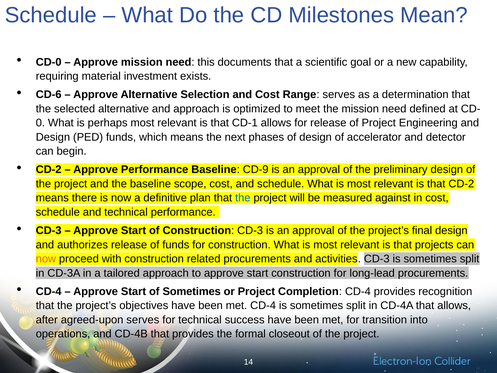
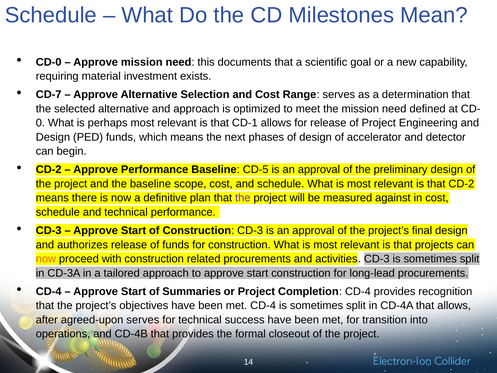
CD-6: CD-6 -> CD-7 (49, 95)
CD-9: CD-9 -> CD-5 (256, 170)
the colour: blue -> purple (243, 198)
of Sometimes: Sometimes -> Summaries (192, 291)
